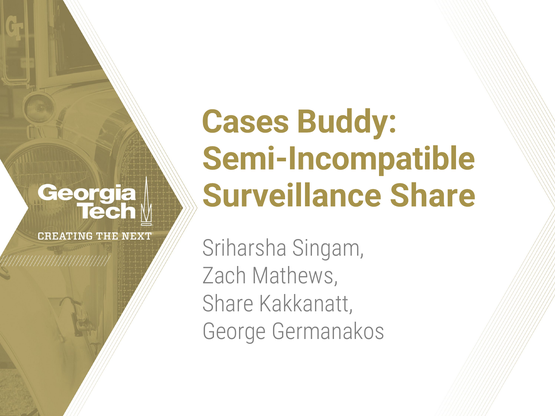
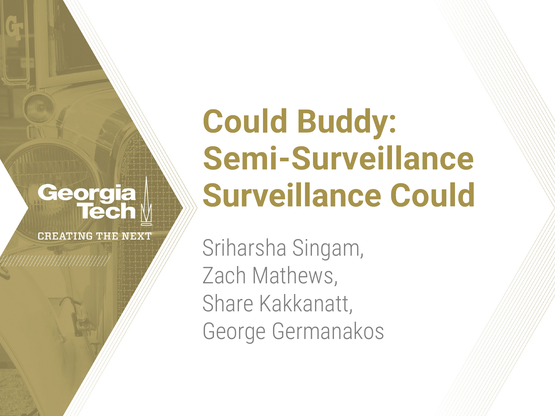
Cases: Cases -> Could (245, 122)
Semi-Incompatible: Semi-Incompatible -> Semi-Surveillance (338, 159)
Surveillance Share: Share -> Could (433, 196)
